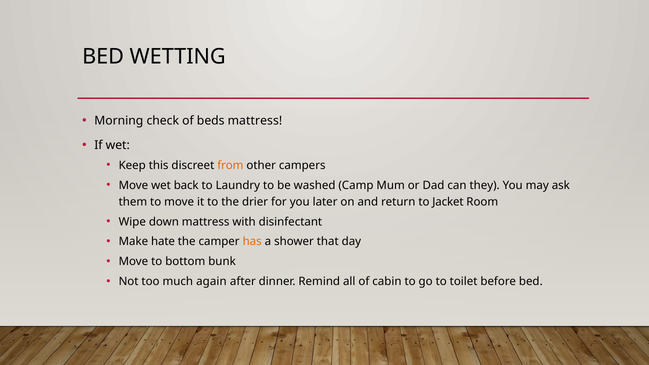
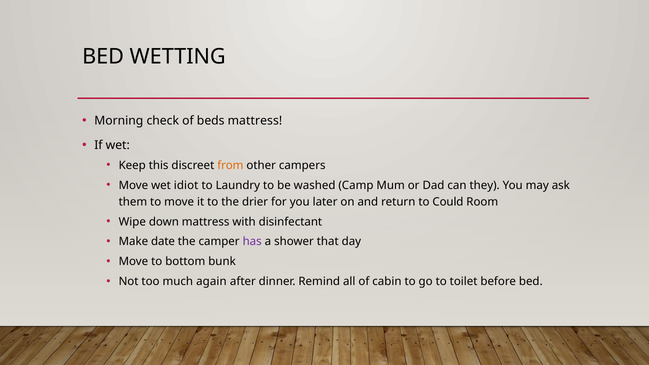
back: back -> idiot (186, 185)
Jacket: Jacket -> Could (448, 202)
hate: hate -> date (163, 242)
has colour: orange -> purple (252, 242)
